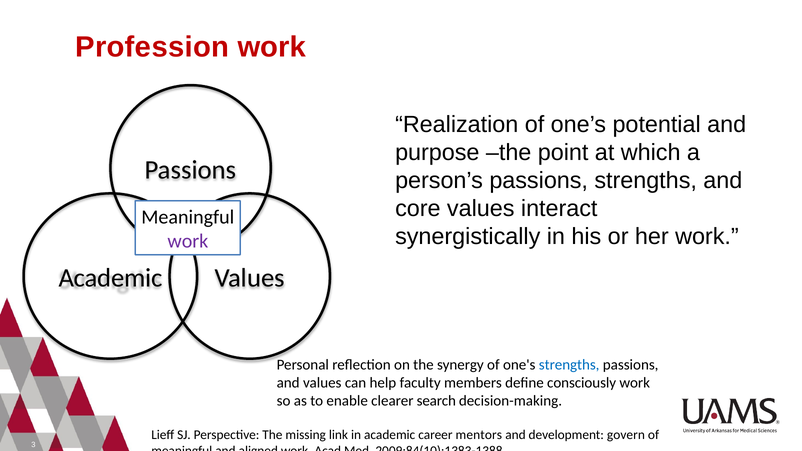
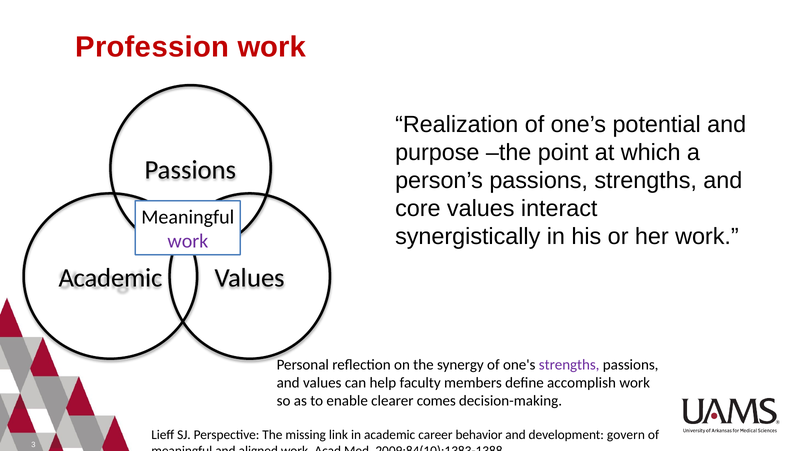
strengths colour: blue -> purple (569, 365)
consciously: consciously -> accomplish (582, 383)
search: search -> comes (436, 401)
mentors: mentors -> behavior (479, 435)
